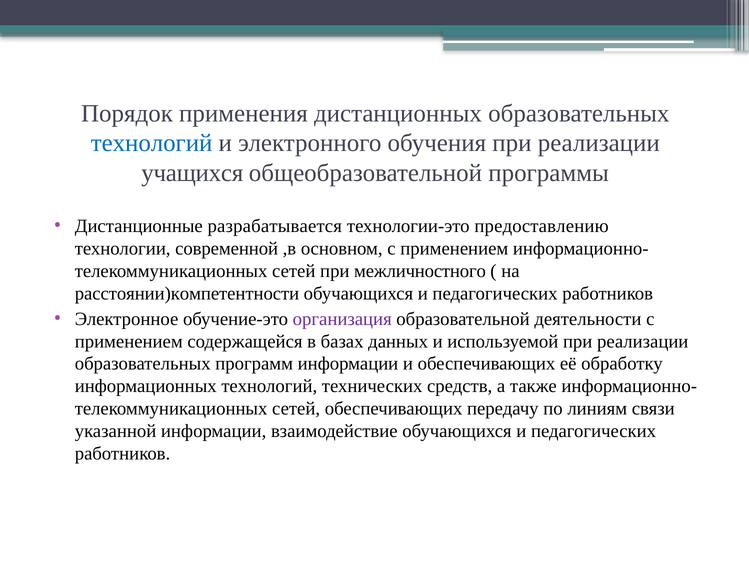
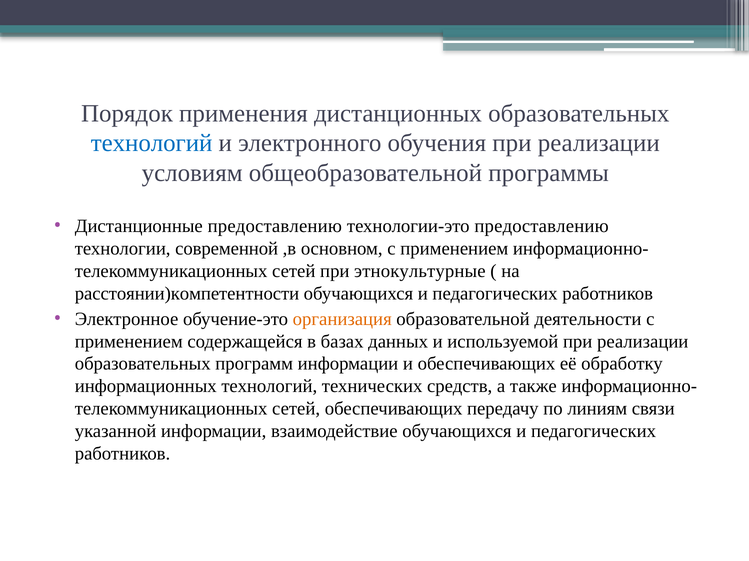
учащихся: учащихся -> условиям (192, 173)
Дистанционные разрабатывается: разрабатывается -> предоставлению (275, 226)
межличностного: межличностного -> этнокультурные (420, 271)
организация colour: purple -> orange (342, 319)
